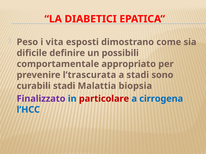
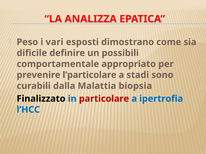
DIABETICI: DIABETICI -> ANALIZZA (91, 19)
vita: vita -> vari (55, 42)
l’trascurata: l’trascurata -> l’particolare (90, 75)
curabili stadi: stadi -> dalla (64, 86)
Finalizzato colour: purple -> black (41, 99)
cirrogena: cirrogena -> ipertrofia (161, 99)
